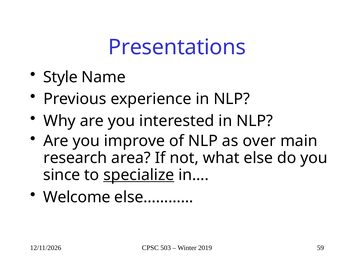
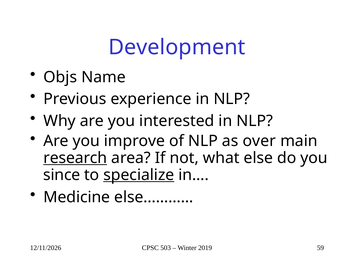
Presentations: Presentations -> Development (177, 47)
Style: Style -> Objs (60, 77)
research underline: none -> present (75, 158)
Welcome: Welcome -> Medicine (77, 197)
